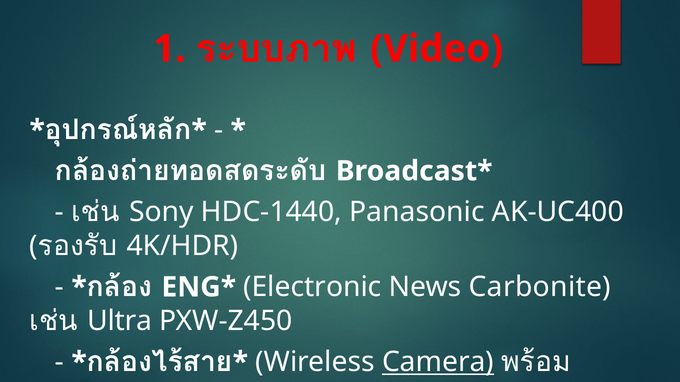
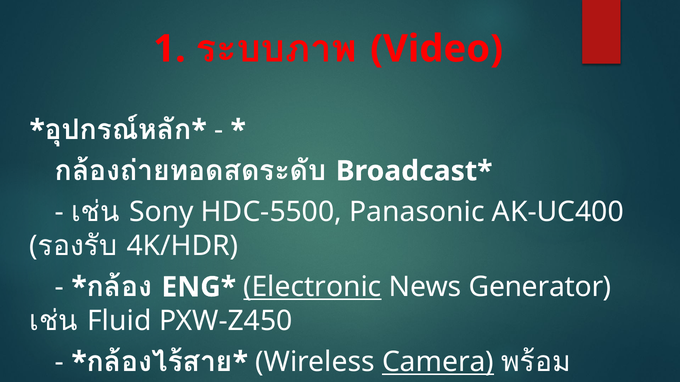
HDC-1440: HDC-1440 -> HDC-5500 (271, 212)
Electronic underline: none -> present (312, 287)
Carbonite: Carbonite -> Generator (540, 287)
Ultra: Ultra -> Fluid (119, 321)
